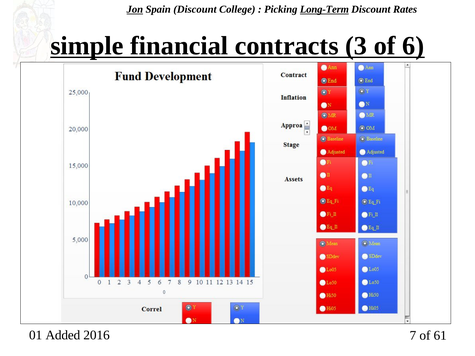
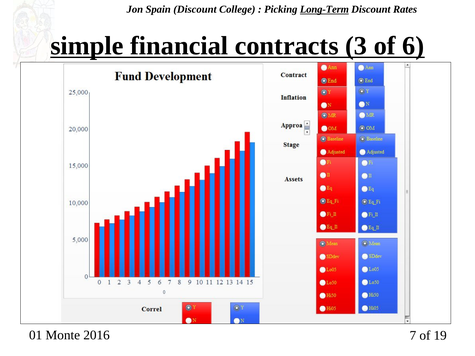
Jon underline: present -> none (135, 9)
Added: Added -> Monte (63, 335)
61: 61 -> 19 (440, 336)
